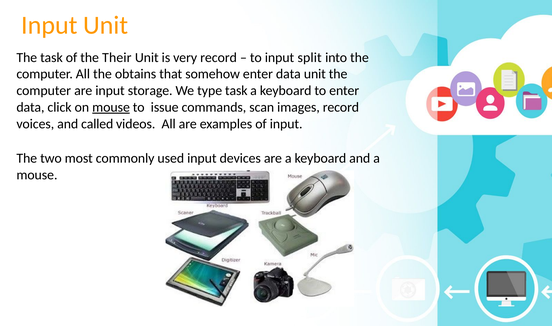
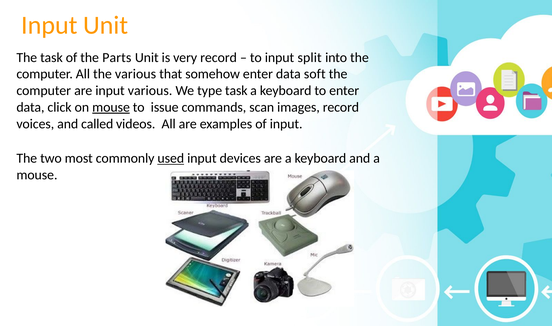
Their: Their -> Parts (117, 58)
the obtains: obtains -> various (136, 74)
data unit: unit -> soft (315, 74)
input storage: storage -> various (150, 91)
used underline: none -> present (171, 158)
